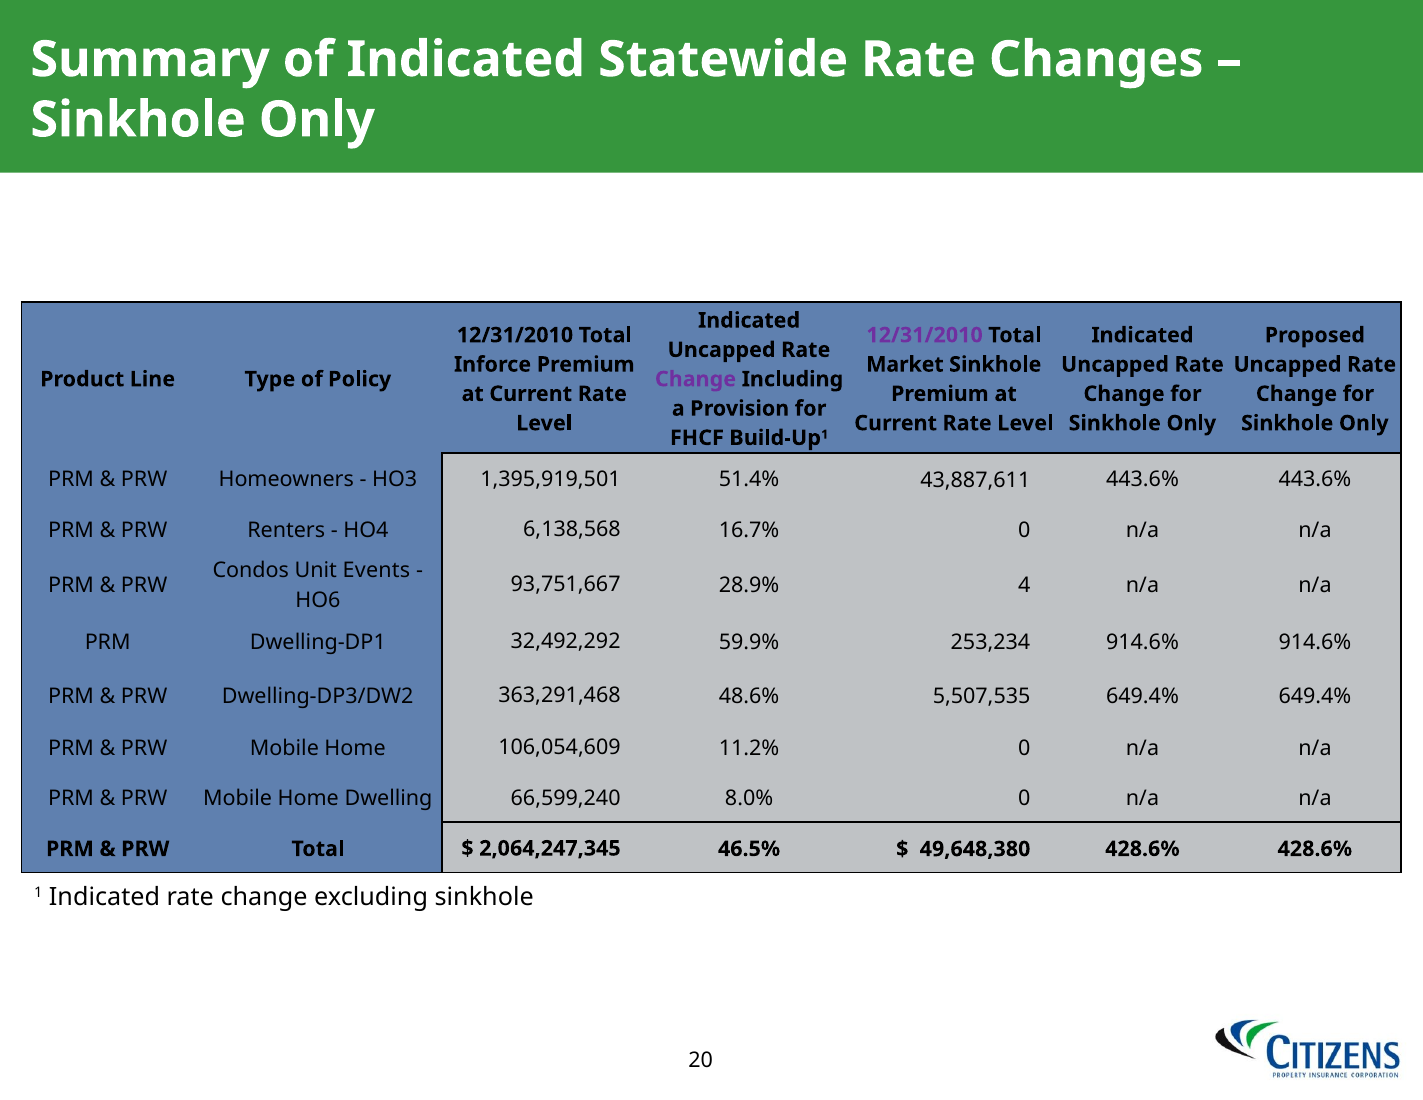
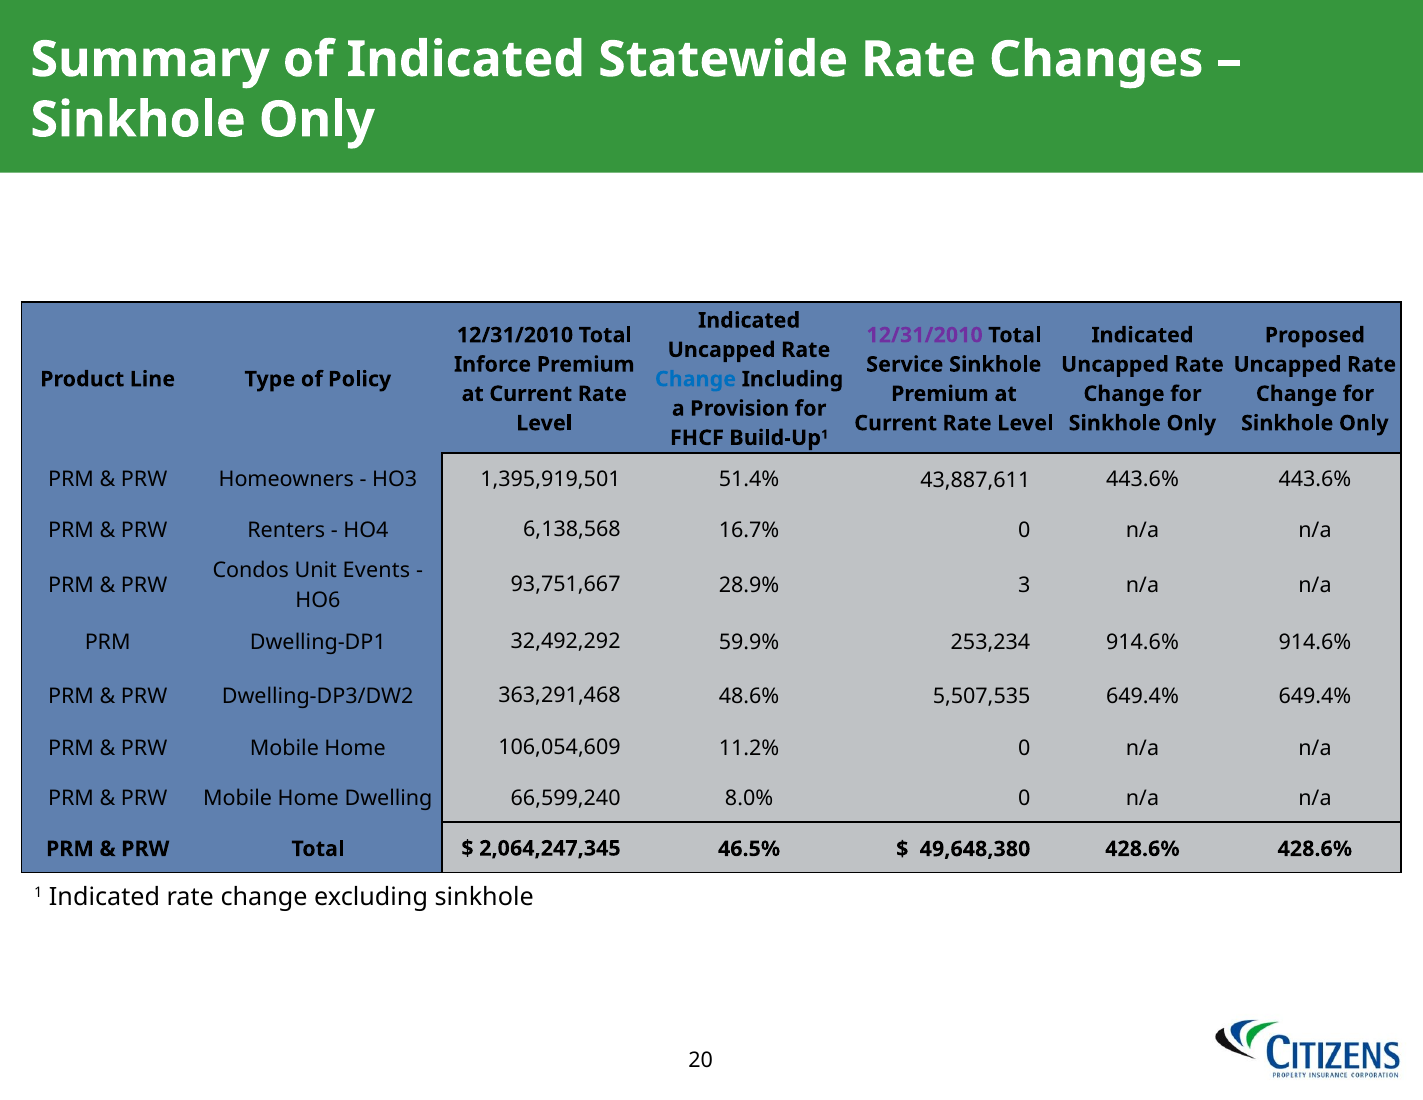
Market: Market -> Service (905, 364)
Change colour: purple -> blue (696, 379)
4: 4 -> 3 (1024, 585)
